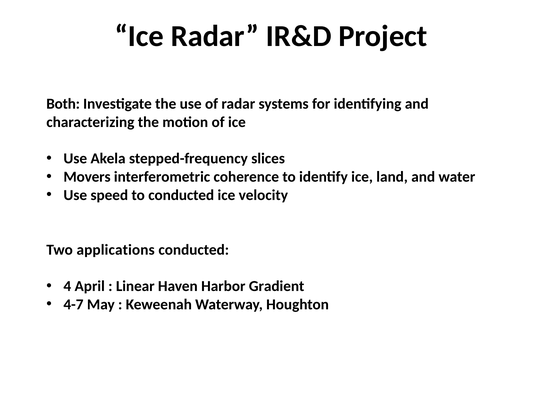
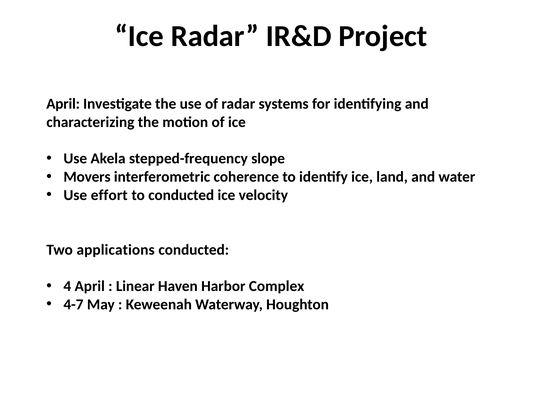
Both: Both -> April (63, 104)
slices: slices -> slope (268, 159)
speed: speed -> effort (109, 195)
Gradient: Gradient -> Complex (277, 286)
